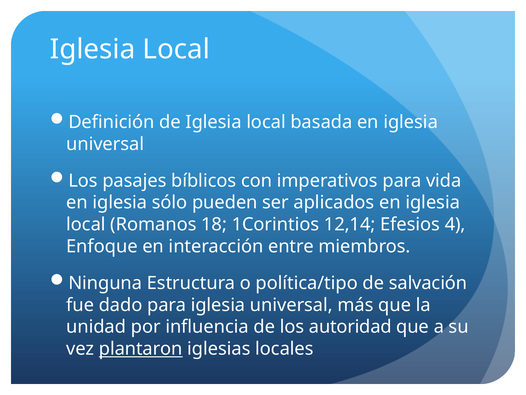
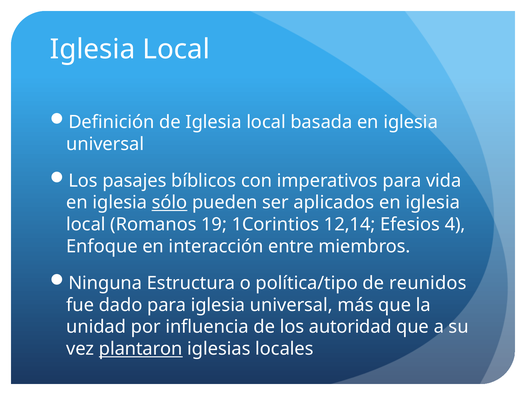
sólo underline: none -> present (170, 202)
18: 18 -> 19 (214, 224)
salvación: salvación -> reunidos (428, 283)
